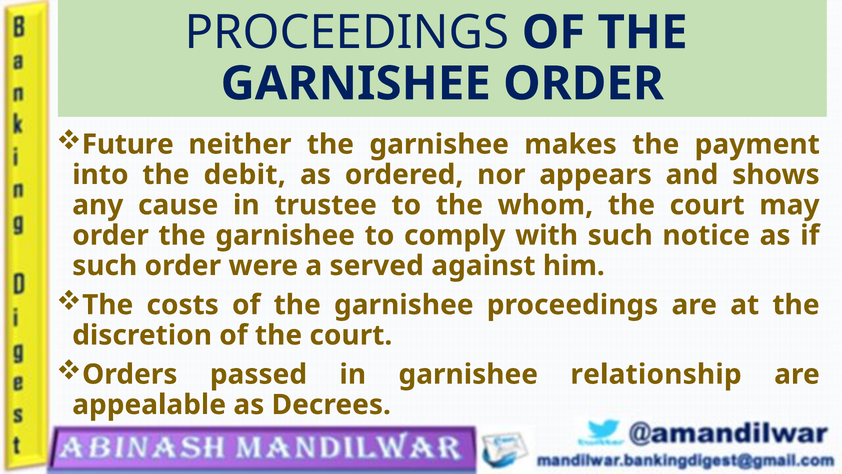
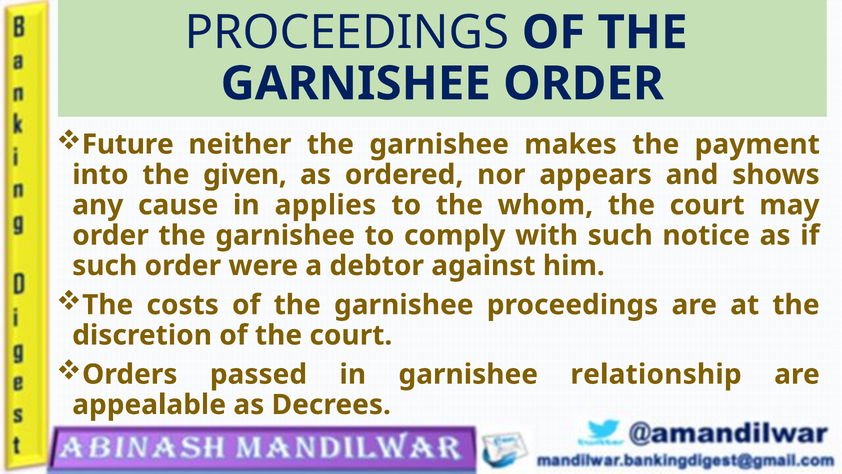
debit: debit -> given (245, 175)
trustee: trustee -> applies (325, 205)
served: served -> debtor (377, 266)
